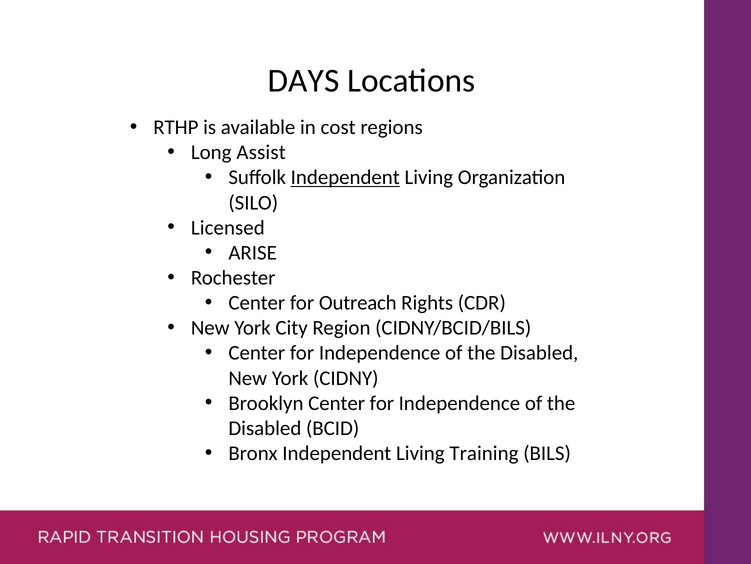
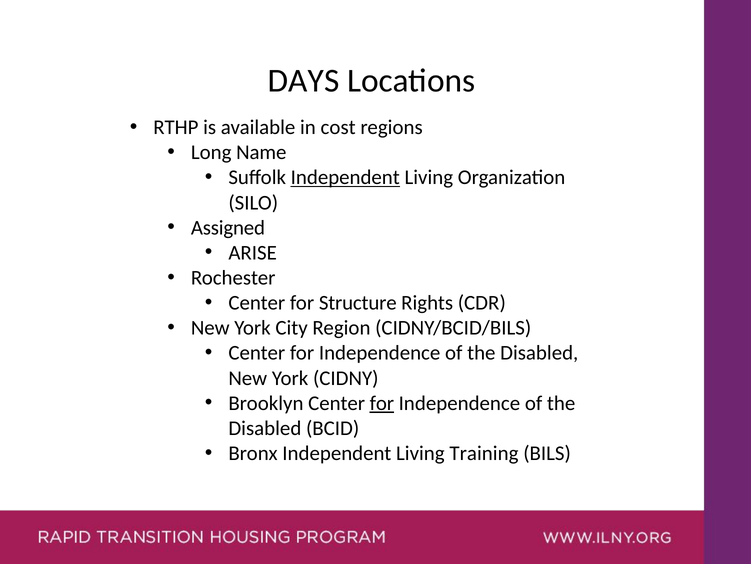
Assist: Assist -> Name (261, 152)
Licensed: Licensed -> Assigned (228, 227)
Outreach: Outreach -> Structure (358, 303)
for underline: none -> present (382, 403)
